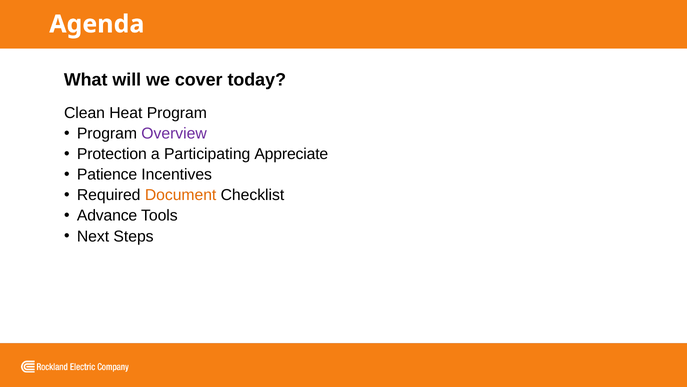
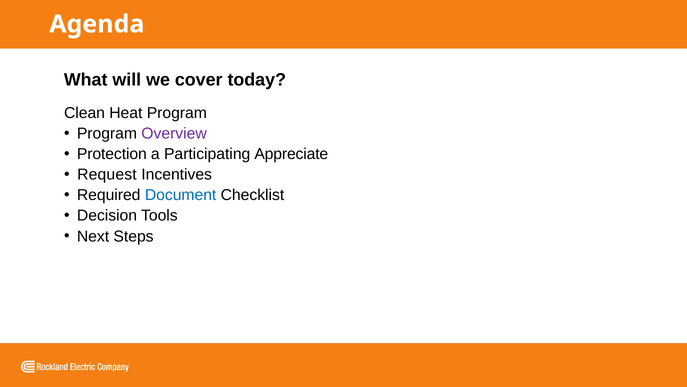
Patience: Patience -> Request (107, 174)
Document colour: orange -> blue (181, 195)
Advance: Advance -> Decision (107, 215)
